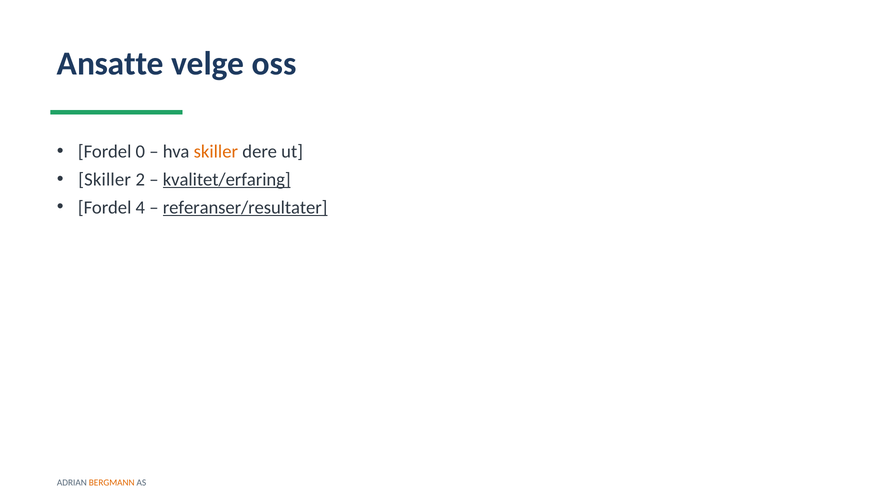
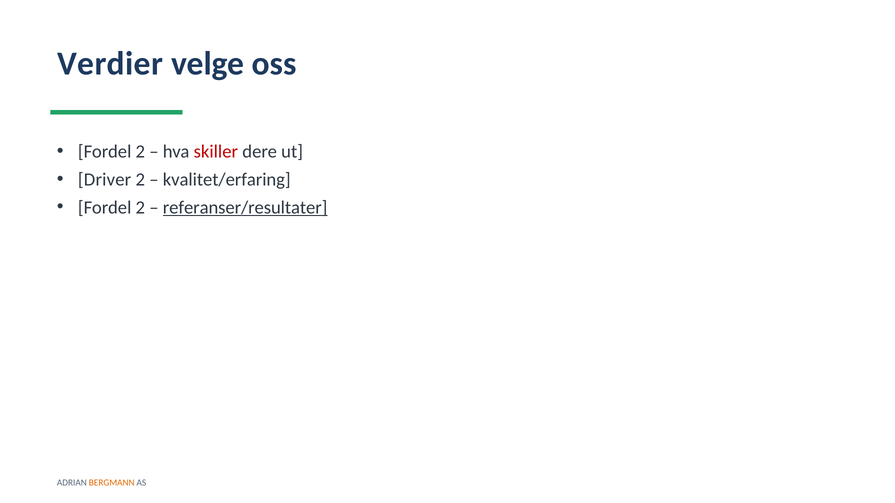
Ansatte: Ansatte -> Verdier (110, 64)
0: 0 -> 2 (140, 152)
skiller colour: orange -> red (216, 152)
Skiller: Skiller -> Driver (105, 180)
kvalitet/erfaring underline: present -> none (227, 180)
4: 4 -> 2 (140, 208)
